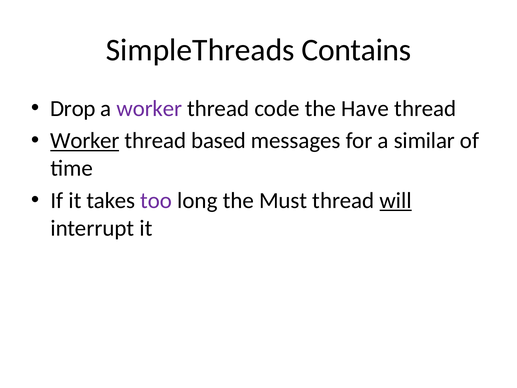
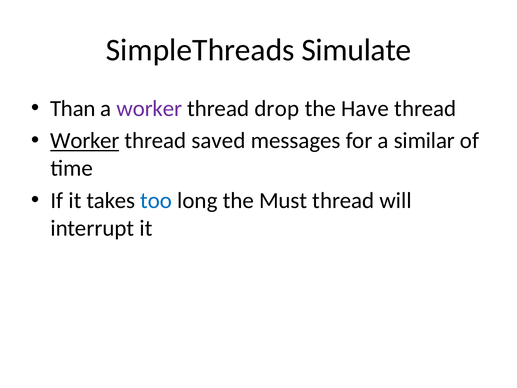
Contains: Contains -> Simulate (356, 50)
Drop: Drop -> Than (73, 108)
code: code -> drop (277, 108)
based: based -> saved (218, 141)
too colour: purple -> blue (156, 200)
will underline: present -> none (396, 200)
